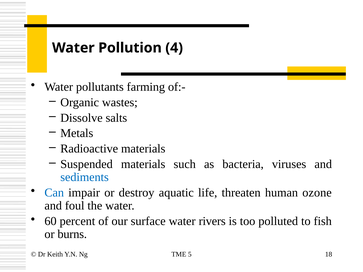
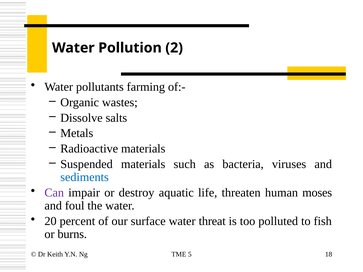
4: 4 -> 2 (174, 48)
Can colour: blue -> purple (54, 193)
ozone: ozone -> moses (317, 193)
60: 60 -> 20 (51, 221)
rivers: rivers -> threat (212, 221)
